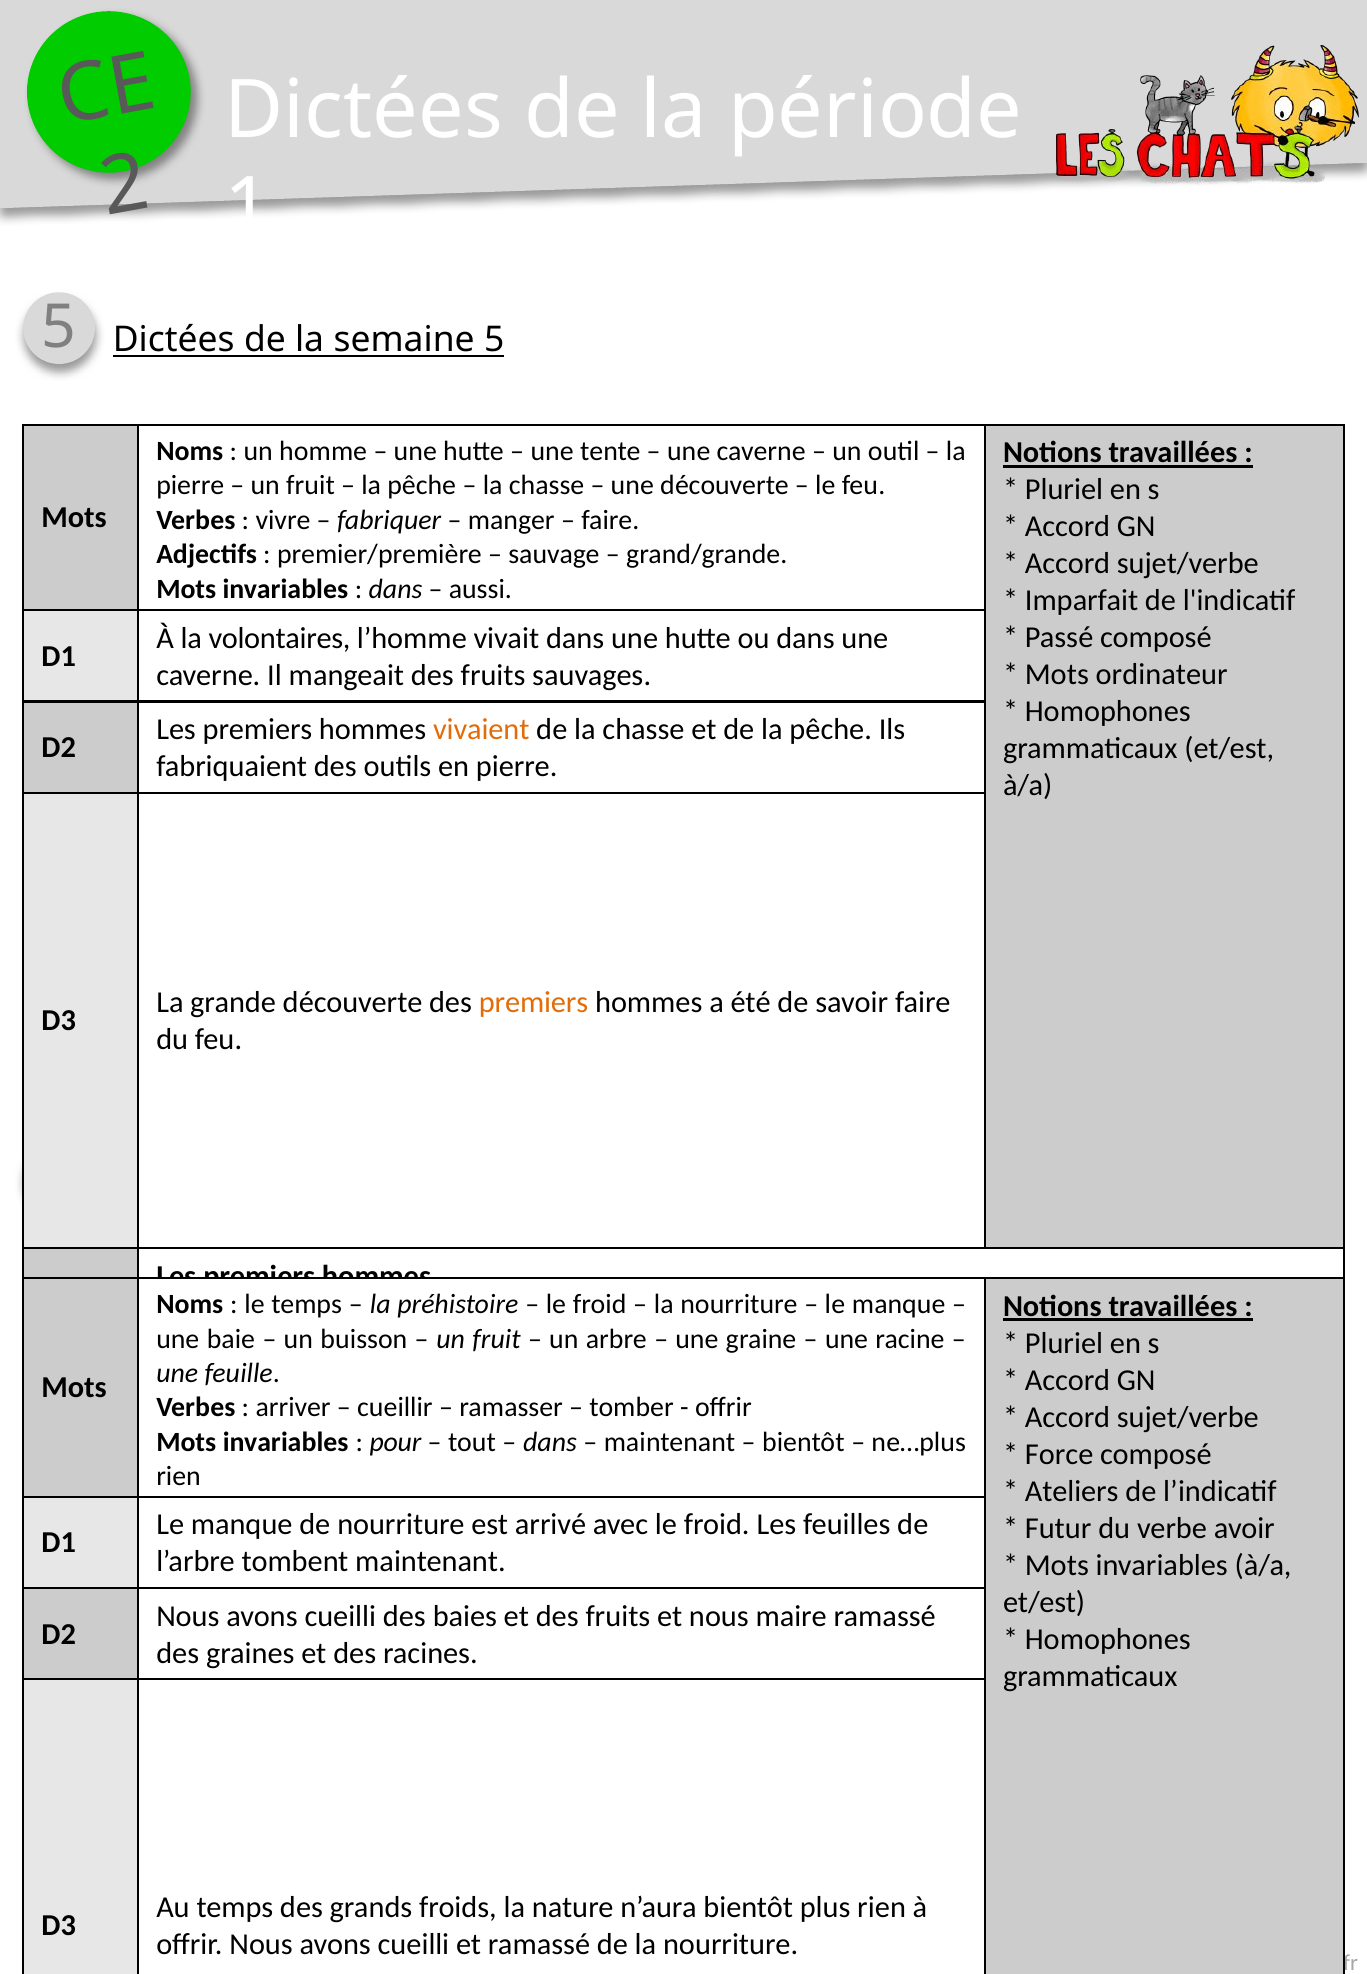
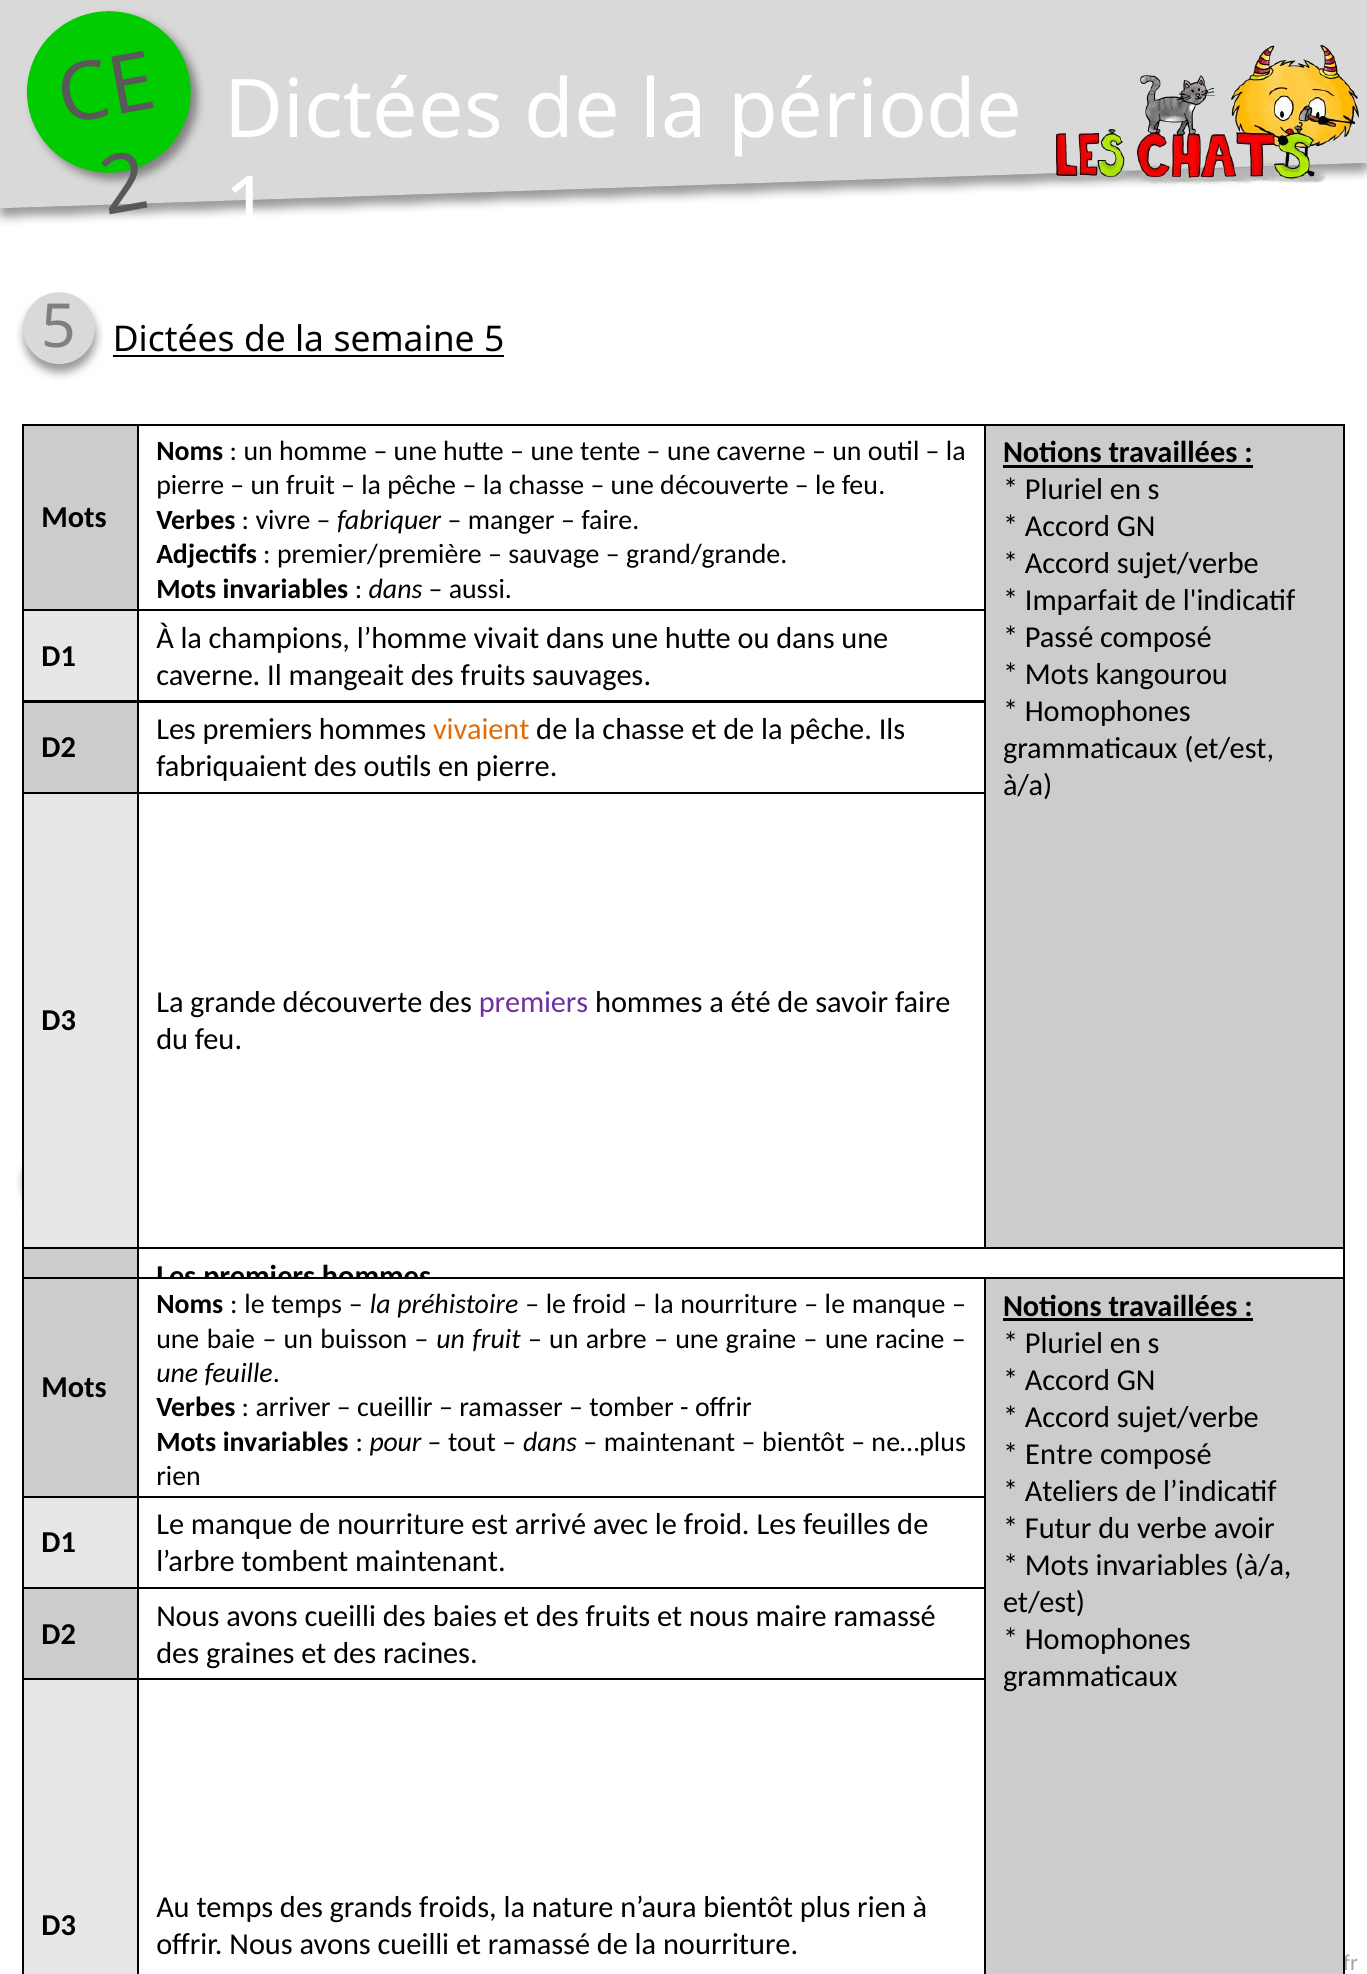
volontaires: volontaires -> champions (279, 638)
ordinateur: ordinateur -> kangourou (1162, 675)
premiers colour: orange -> purple (534, 1002)
Force: Force -> Entre (1059, 1455)
